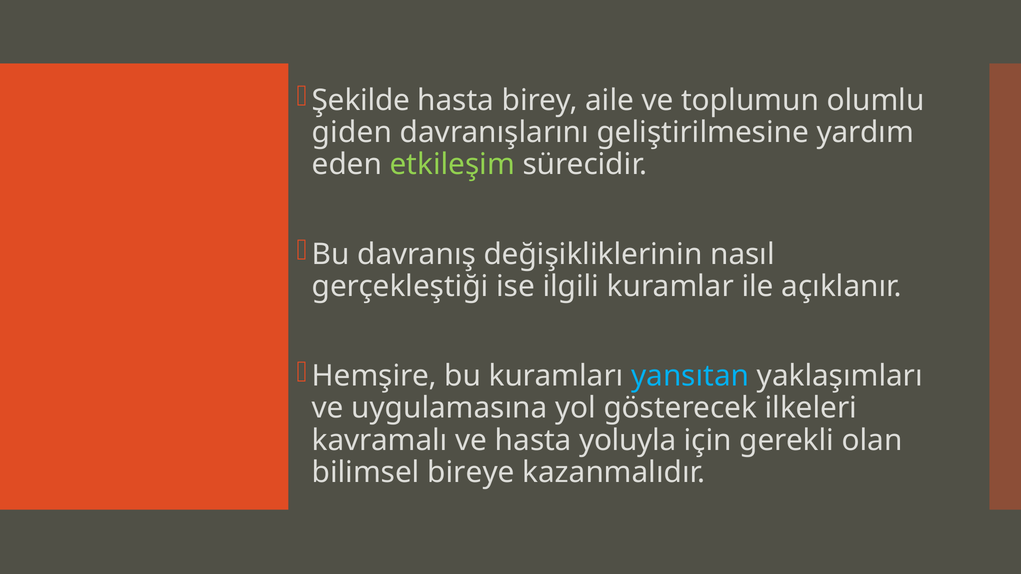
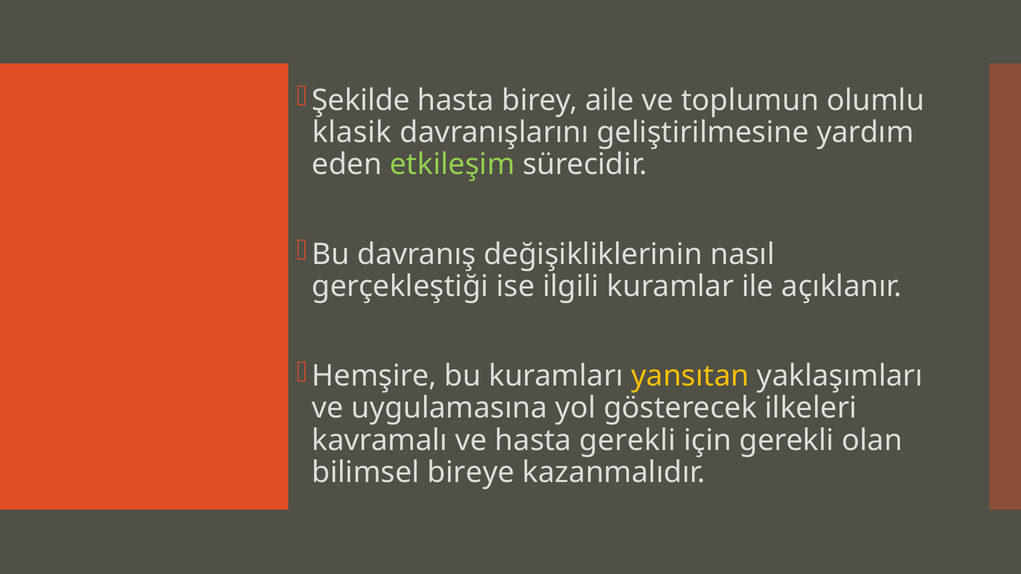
giden: giden -> klasik (352, 133)
yansıtan colour: light blue -> yellow (690, 376)
hasta yoluyla: yoluyla -> gerekli (628, 440)
